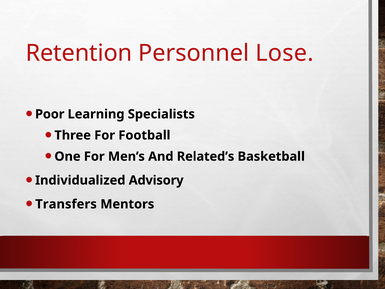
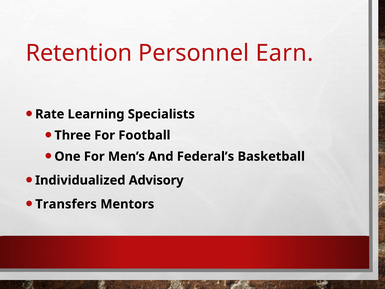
Lose: Lose -> Earn (285, 53)
Poor: Poor -> Rate (50, 114)
Related’s: Related’s -> Federal’s (205, 156)
